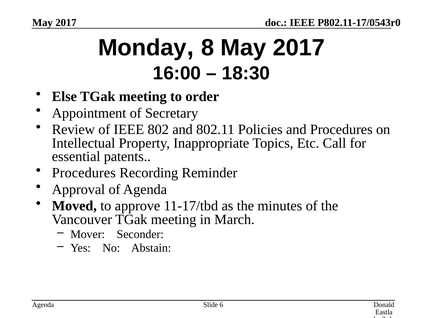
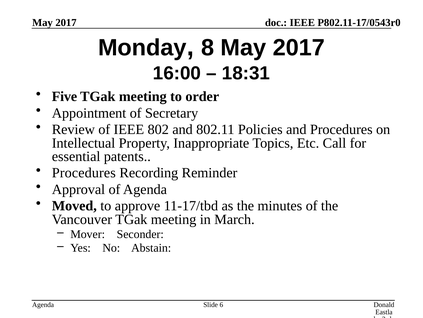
18:30: 18:30 -> 18:31 (246, 73)
Else: Else -> Five (64, 96)
